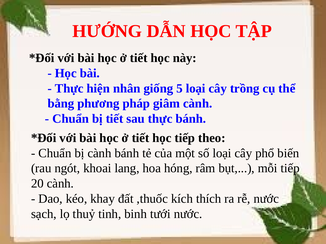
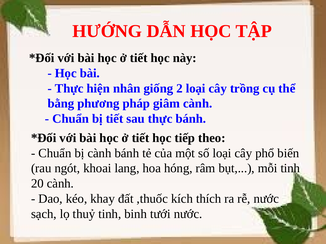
5: 5 -> 2 (179, 89)
mỗi tiếp: tiếp -> tinh (290, 169)
